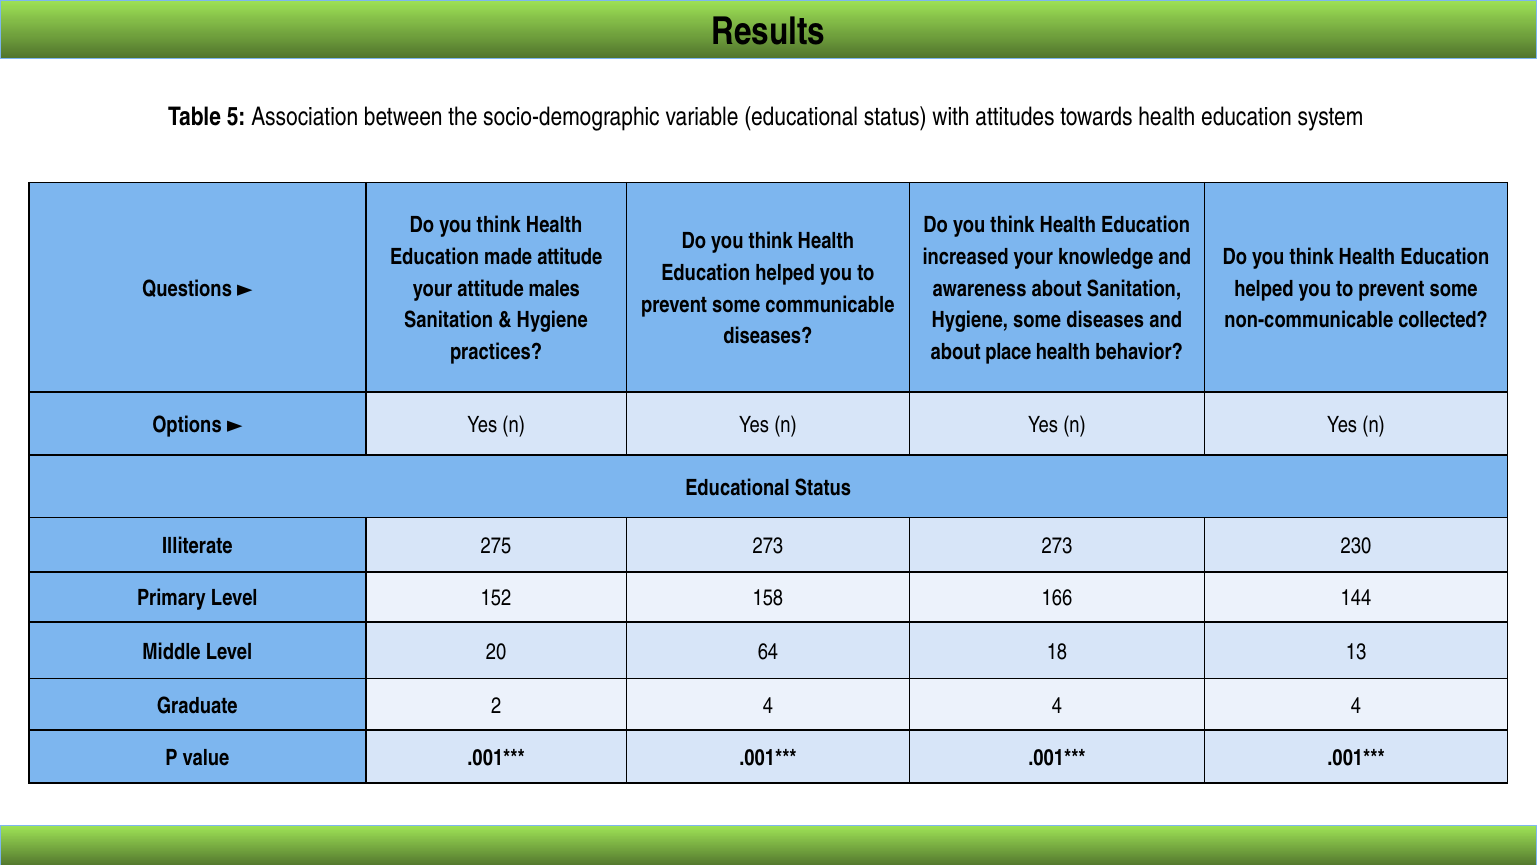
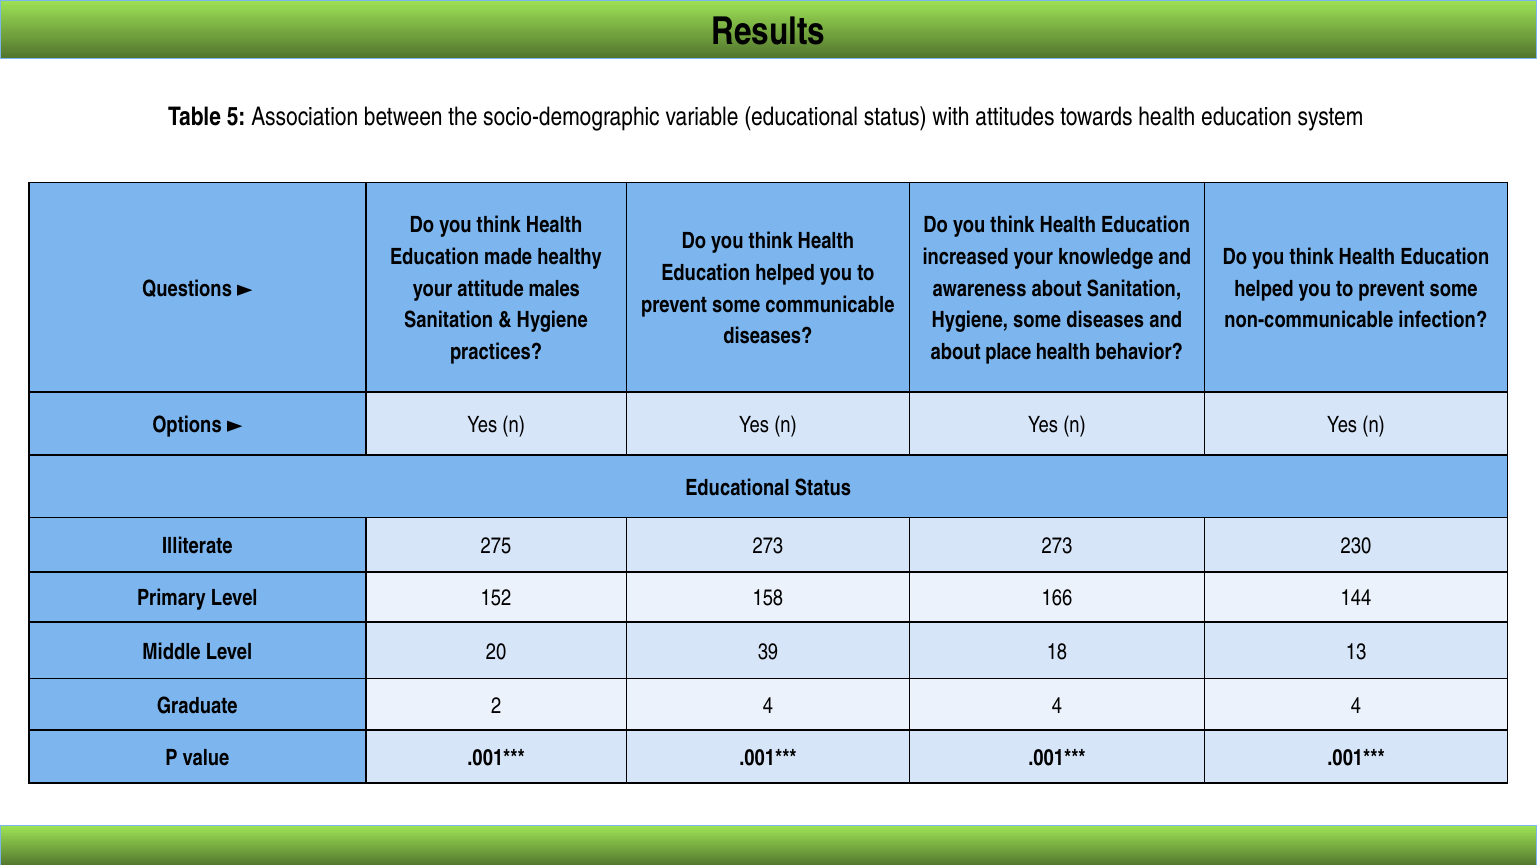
made attitude: attitude -> healthy (570, 257)
collected: collected -> infection (1443, 320)
64: 64 -> 39 (768, 652)
